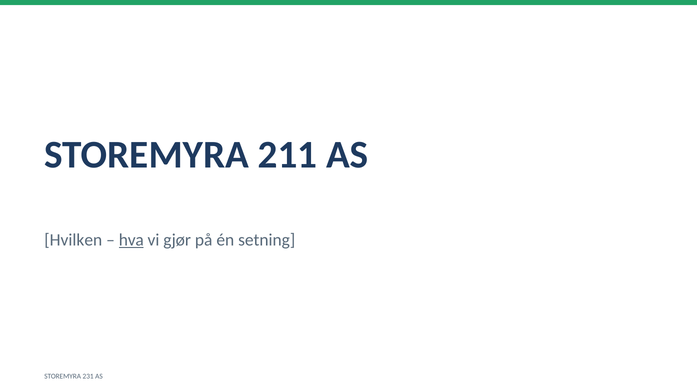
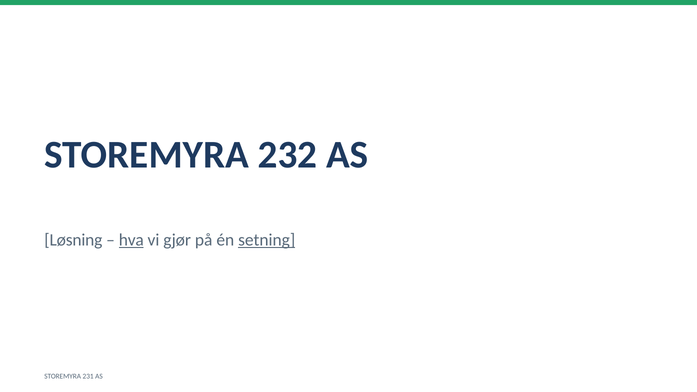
211: 211 -> 232 (288, 155)
Hvilken: Hvilken -> Løsning (73, 240)
setning underline: none -> present (267, 240)
